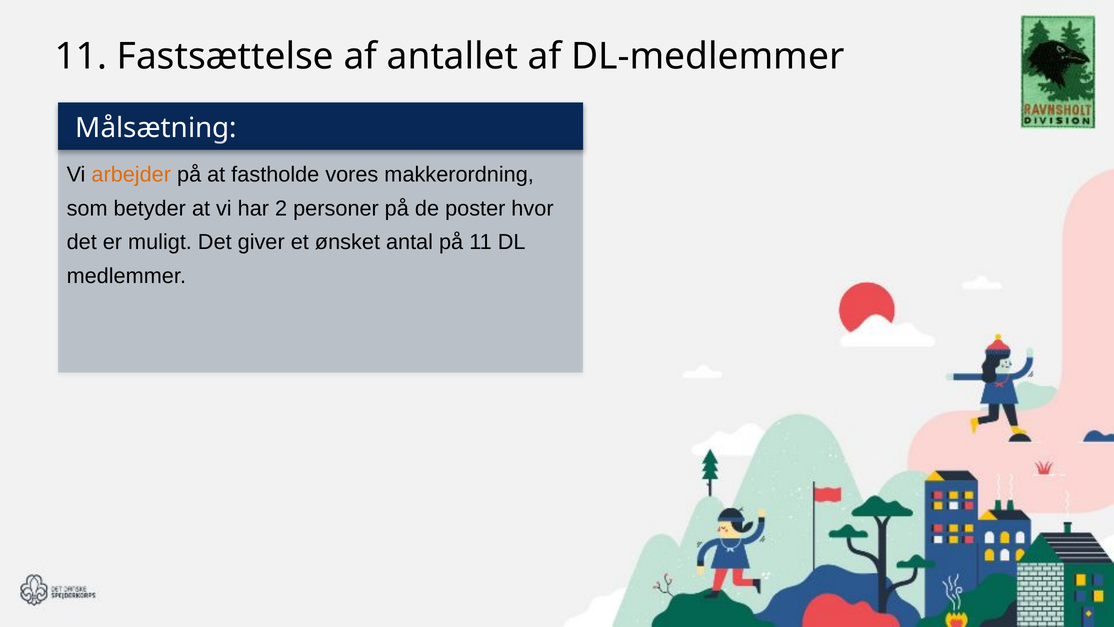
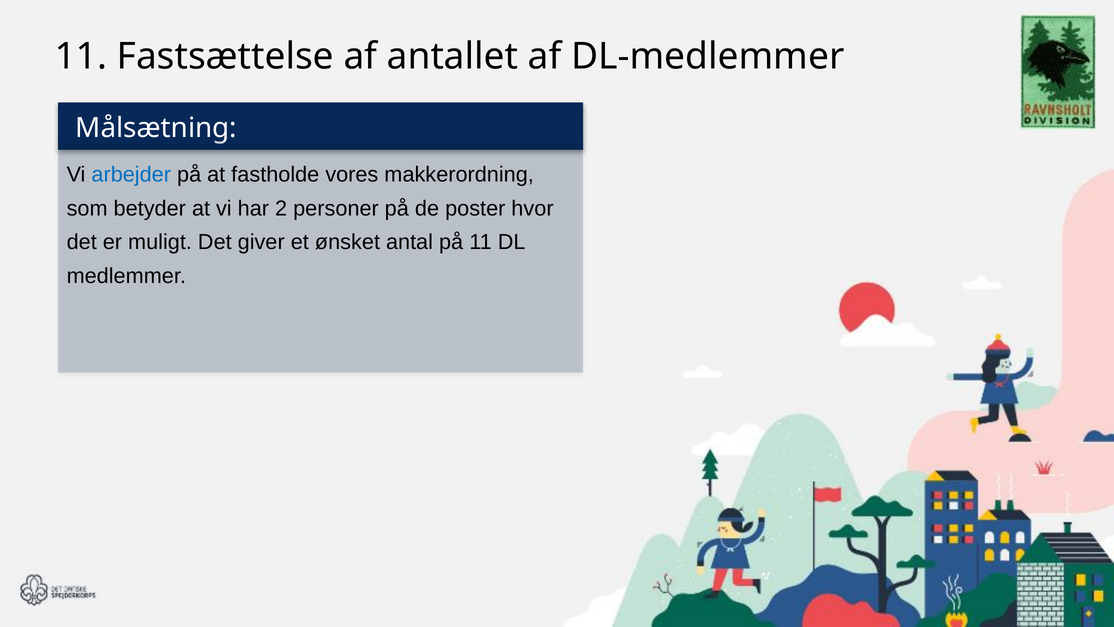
arbejder colour: orange -> blue (131, 175)
